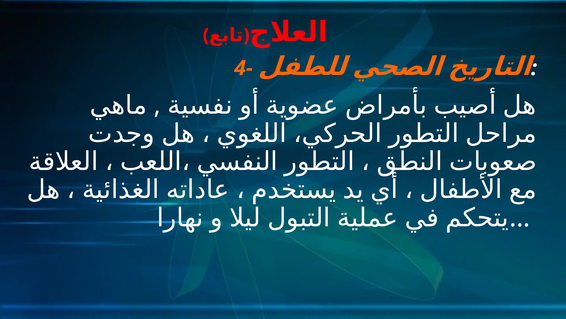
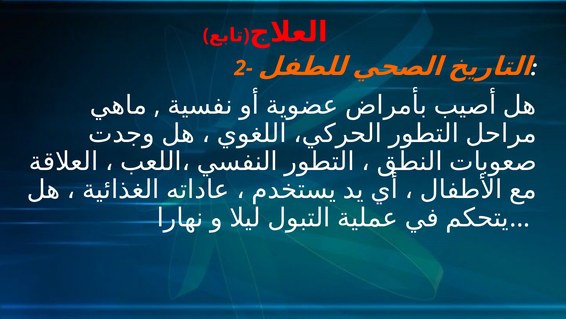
4-: 4- -> 2- (244, 68)
